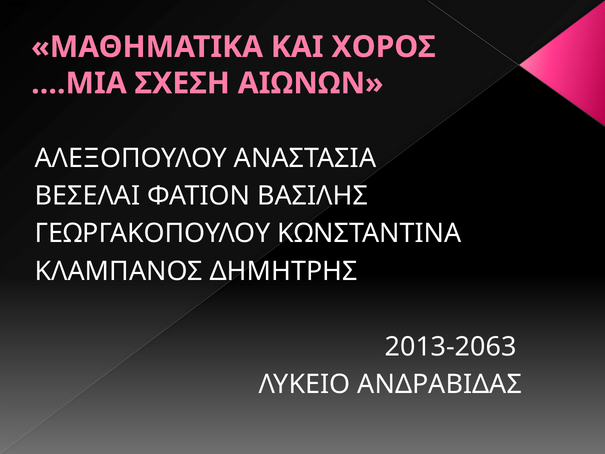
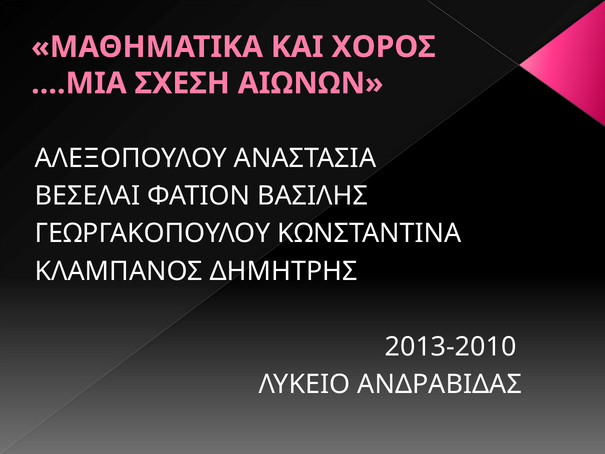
2013-2063: 2013-2063 -> 2013-2010 (451, 347)
